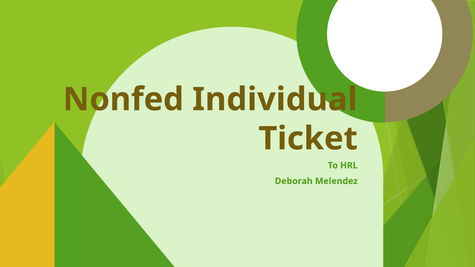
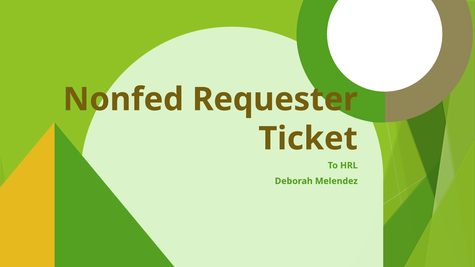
Individual: Individual -> Requester (275, 100)
